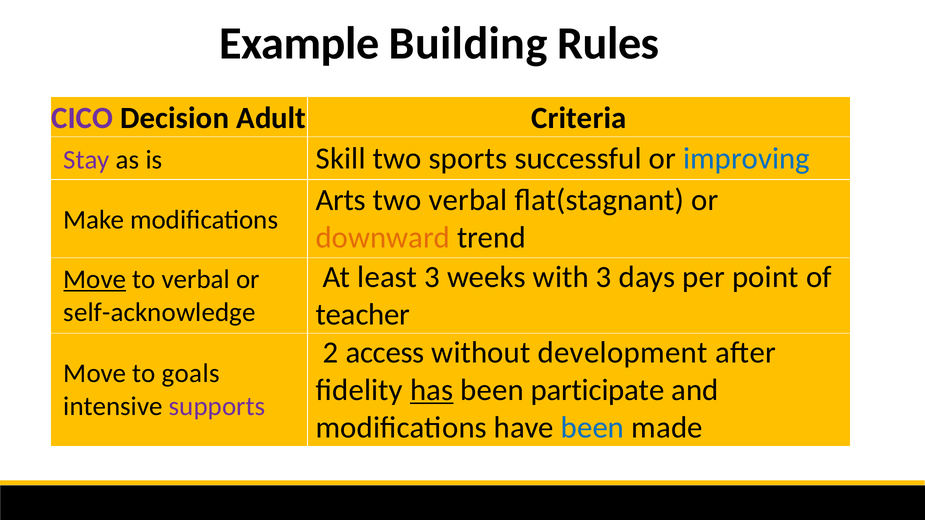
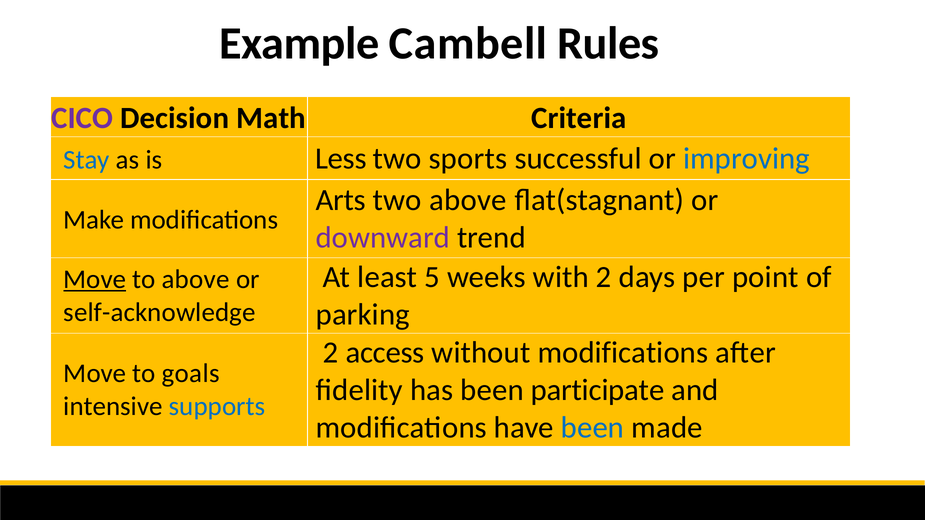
Building: Building -> Cambell (468, 43)
Adult: Adult -> Math (271, 118)
Stay colour: purple -> blue (86, 160)
Skill: Skill -> Less (341, 159)
two verbal: verbal -> above (468, 200)
downward colour: orange -> purple (383, 238)
least 3: 3 -> 5 (432, 277)
with 3: 3 -> 2 (604, 277)
to verbal: verbal -> above (196, 279)
teacher: teacher -> parking (363, 315)
without development: development -> modifications (623, 353)
has underline: present -> none (432, 390)
supports colour: purple -> blue (217, 407)
